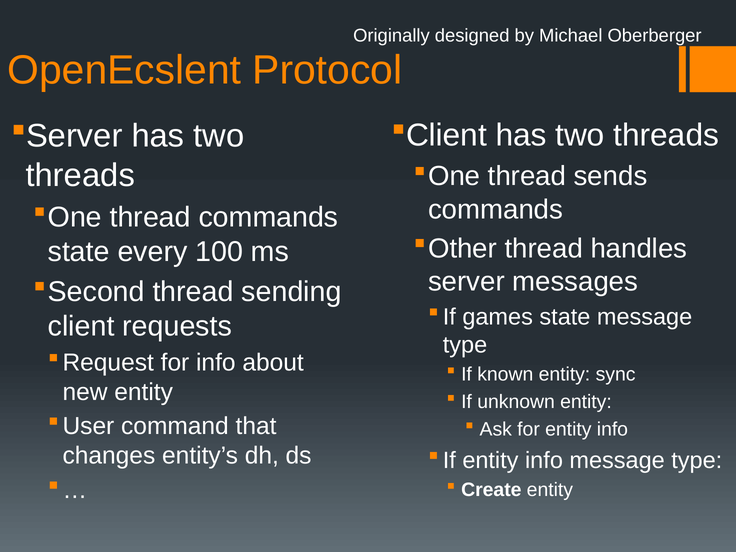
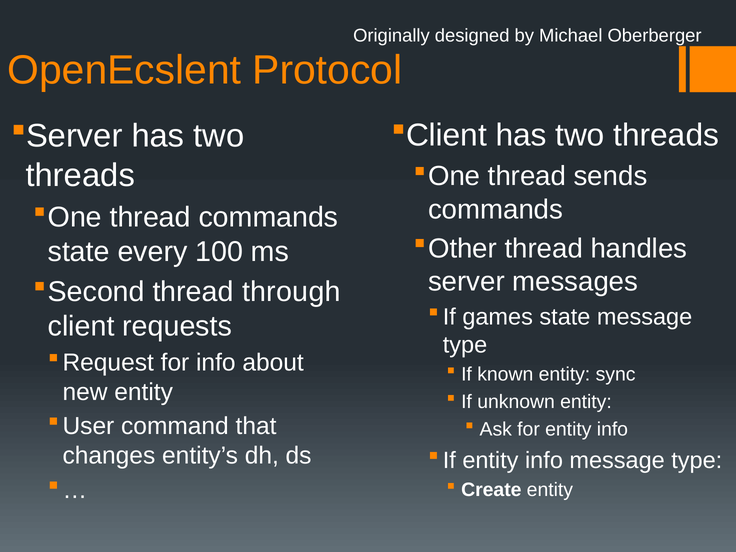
sending: sending -> through (291, 292)
